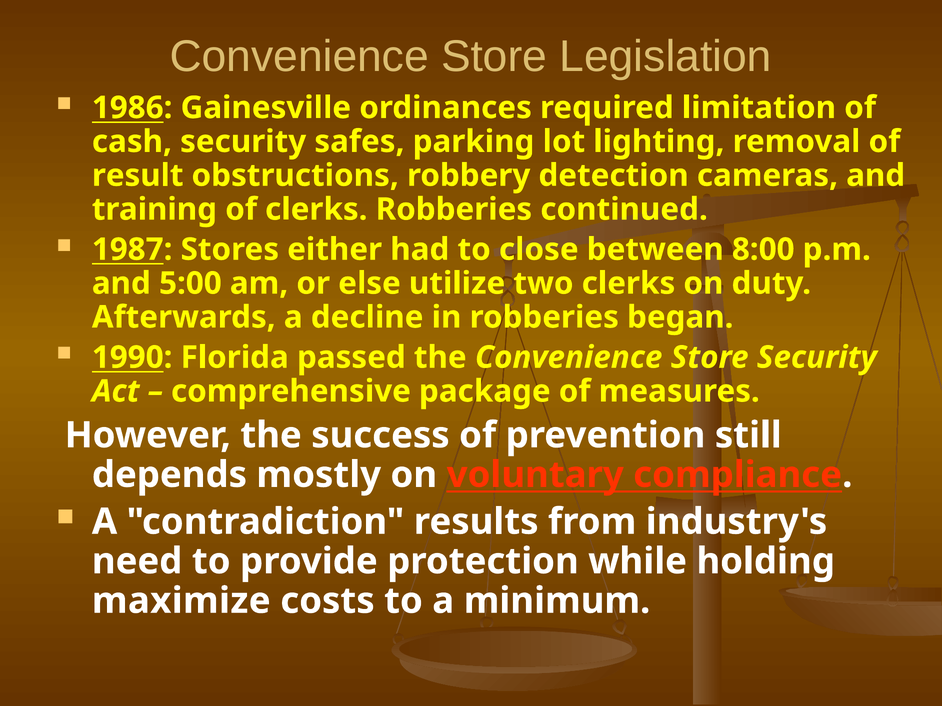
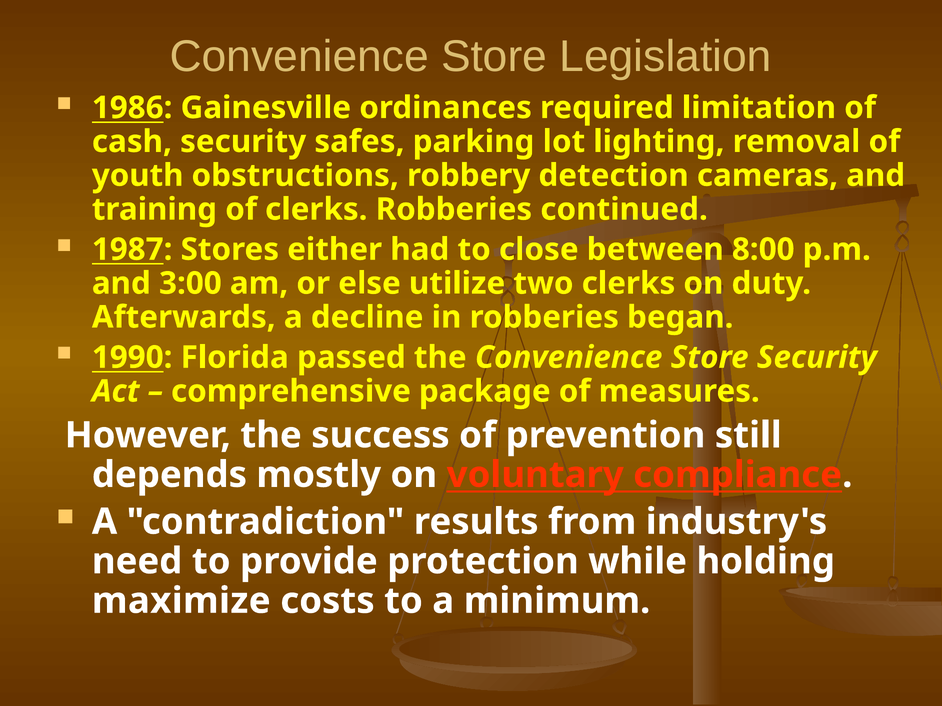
result: result -> youth (138, 176)
5:00: 5:00 -> 3:00 (190, 284)
